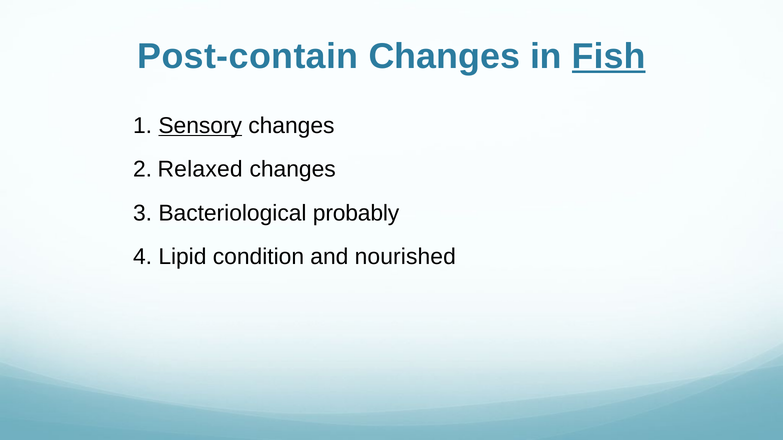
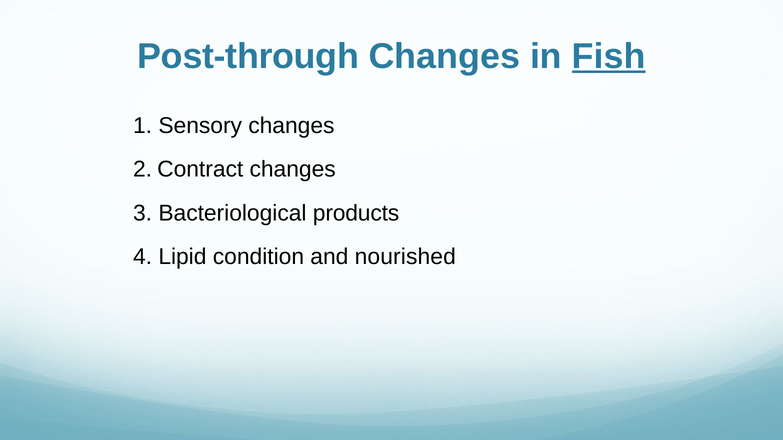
Post-contain: Post-contain -> Post-through (248, 56)
Sensory underline: present -> none (200, 126)
Relaxed: Relaxed -> Contract (200, 170)
probably: probably -> products (356, 213)
